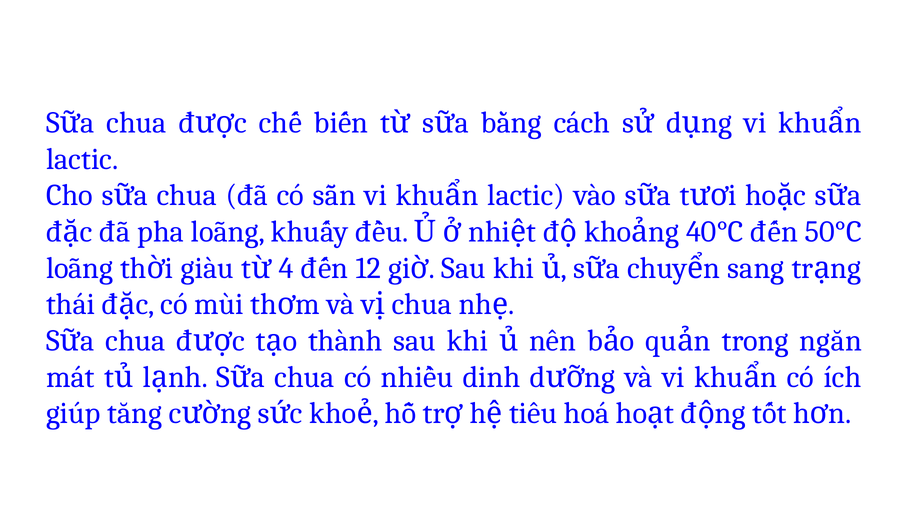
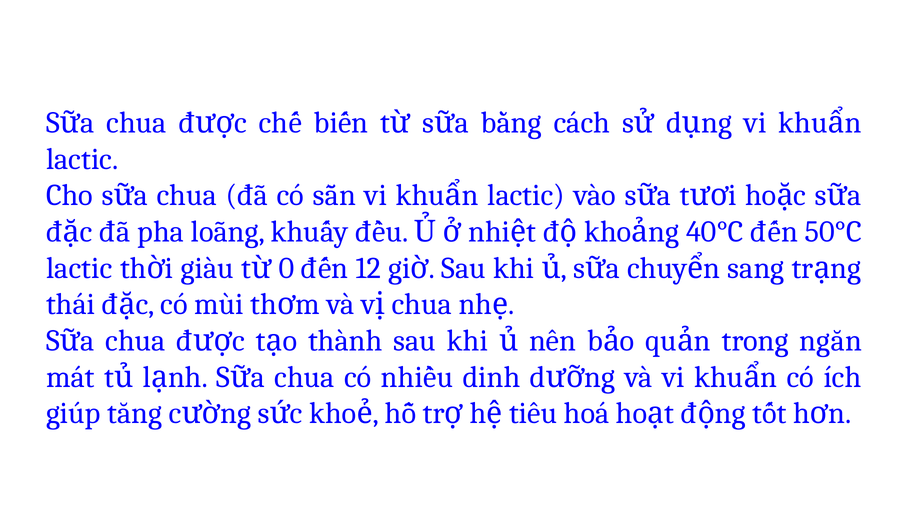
loãng: loãng -> lactic (79, 268)
4: 4 -> 0 (286, 268)
